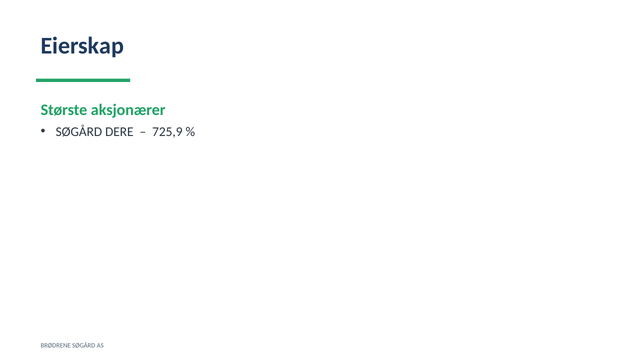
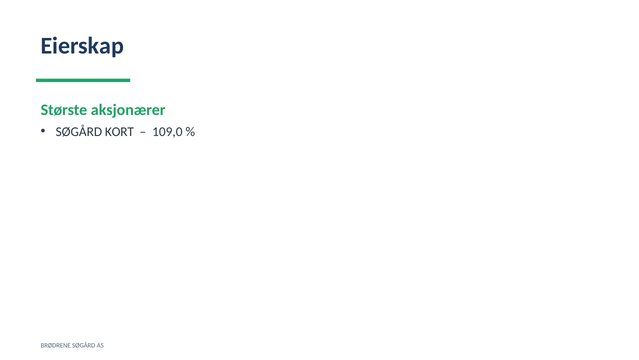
DERE: DERE -> KORT (119, 131)
725,9: 725,9 -> 109,0 (167, 131)
